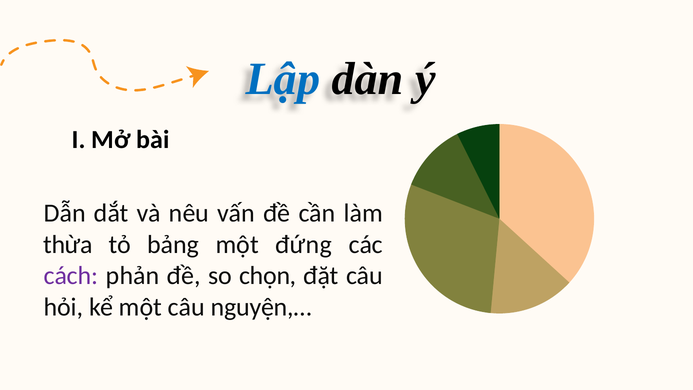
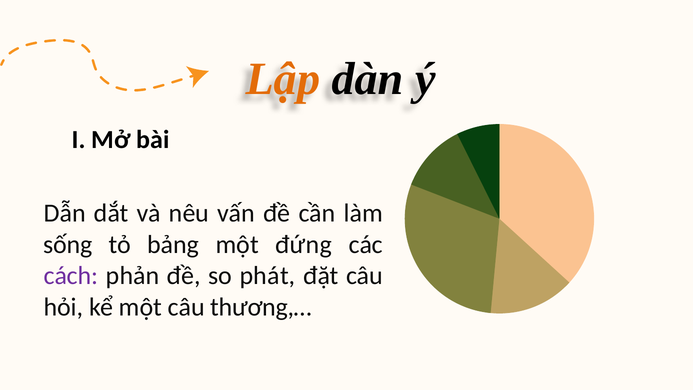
Lập colour: blue -> orange (283, 79)
thừa: thừa -> sống (68, 244)
chọn: chọn -> phát (267, 276)
nguyện,…: nguyện,… -> thương,… (261, 307)
